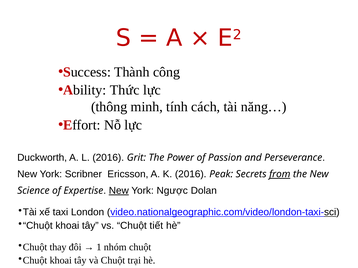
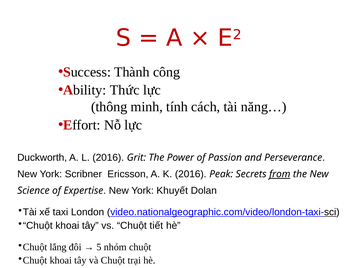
New underline: present -> none (119, 191)
Ngược: Ngược -> Khuyết (172, 191)
thay: thay -> lắng (58, 248)
1: 1 -> 5 (99, 248)
